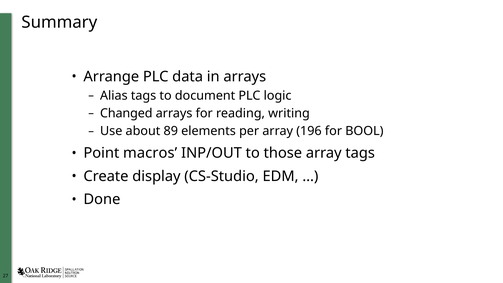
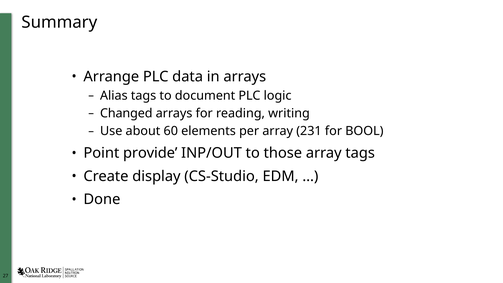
89: 89 -> 60 (171, 131)
196: 196 -> 231 (309, 131)
macros: macros -> provide (150, 153)
